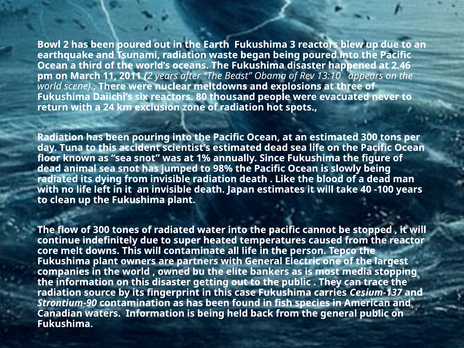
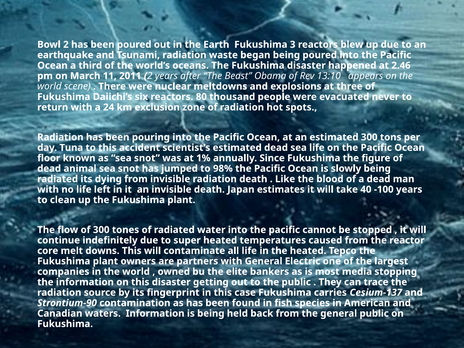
the person: person -> heated (308, 251)
